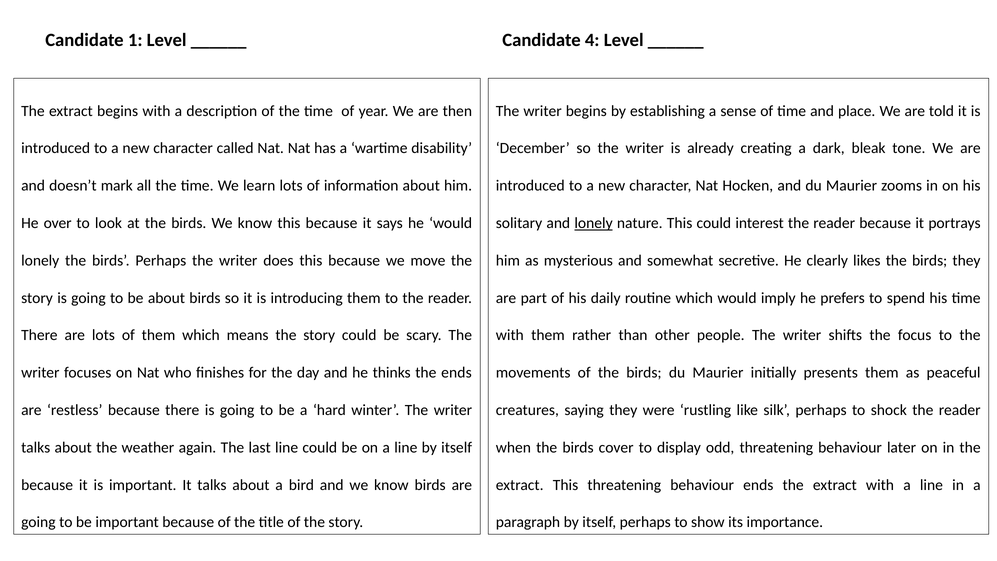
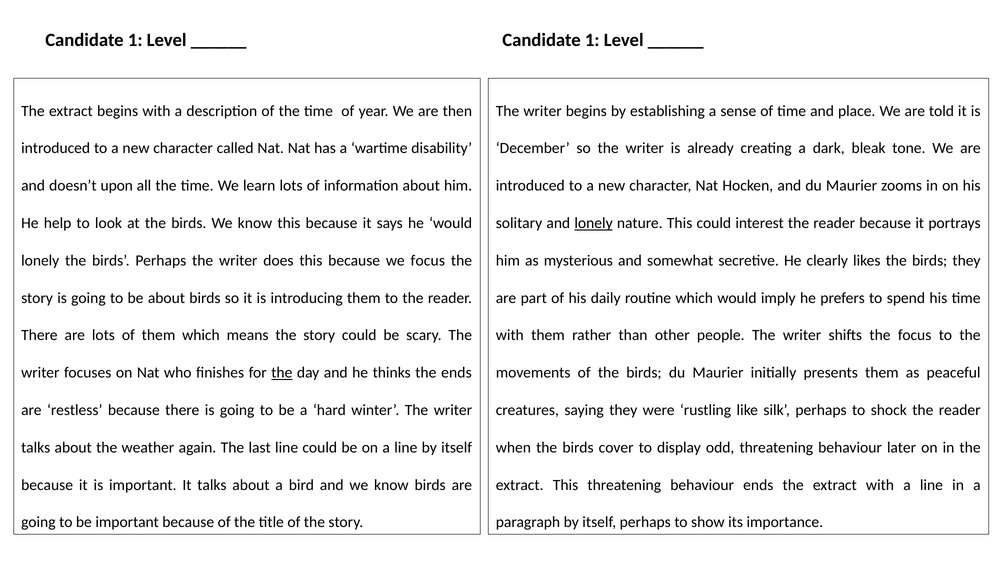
4: 4 -> 1 (592, 40)
mark: mark -> upon (117, 186)
over: over -> help (58, 223)
we move: move -> focus (428, 260)
the underline: none -> present (282, 373)
